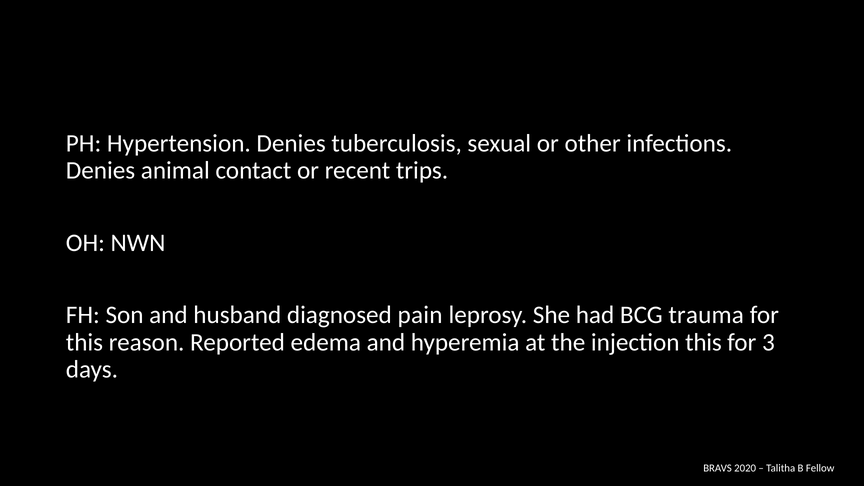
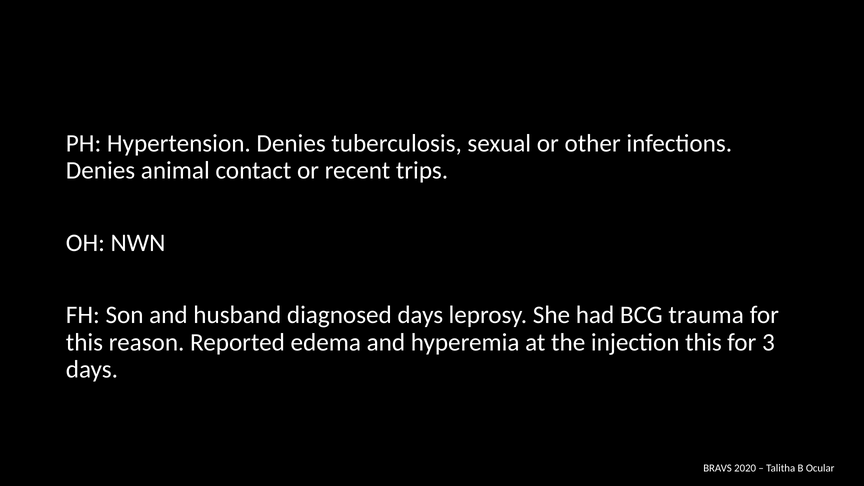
diagnosed pain: pain -> days (420, 315)
Fellow: Fellow -> Ocular (820, 468)
